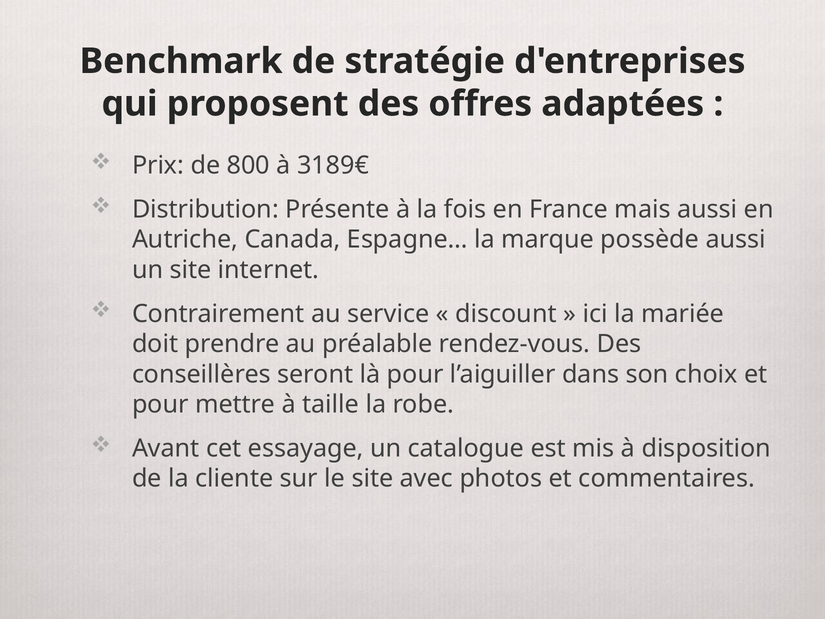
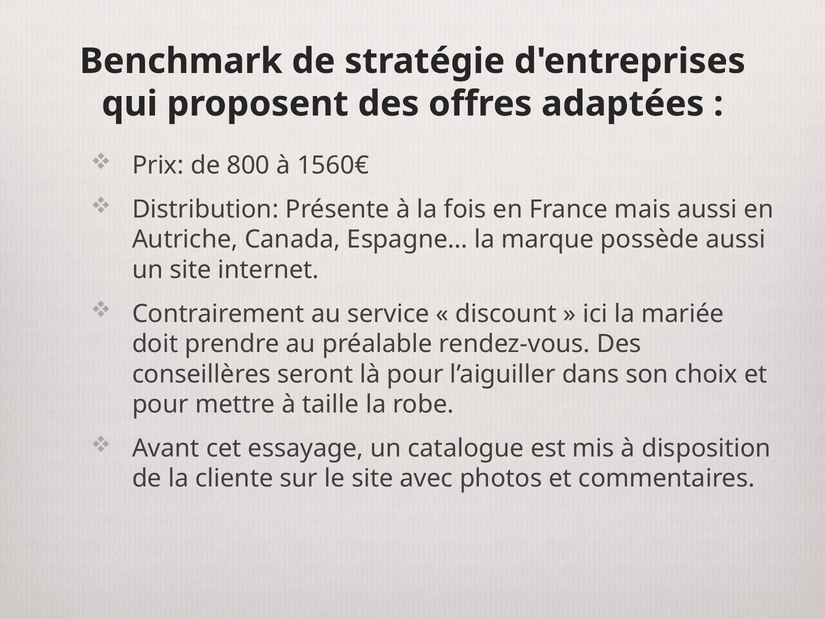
3189€: 3189€ -> 1560€ (333, 165)
